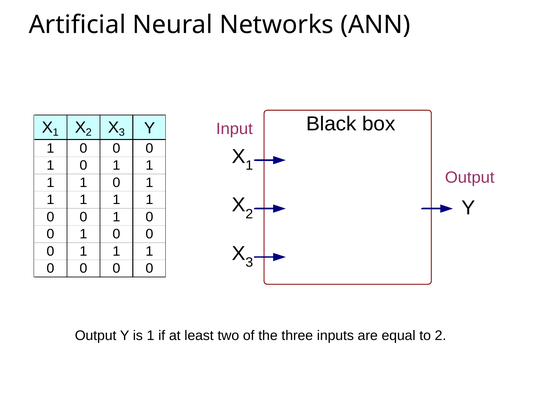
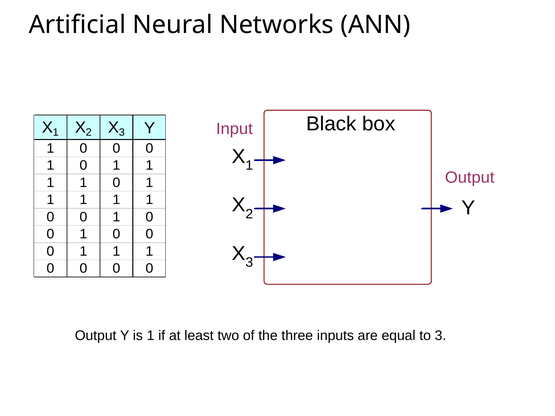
to 2: 2 -> 3 (441, 336)
